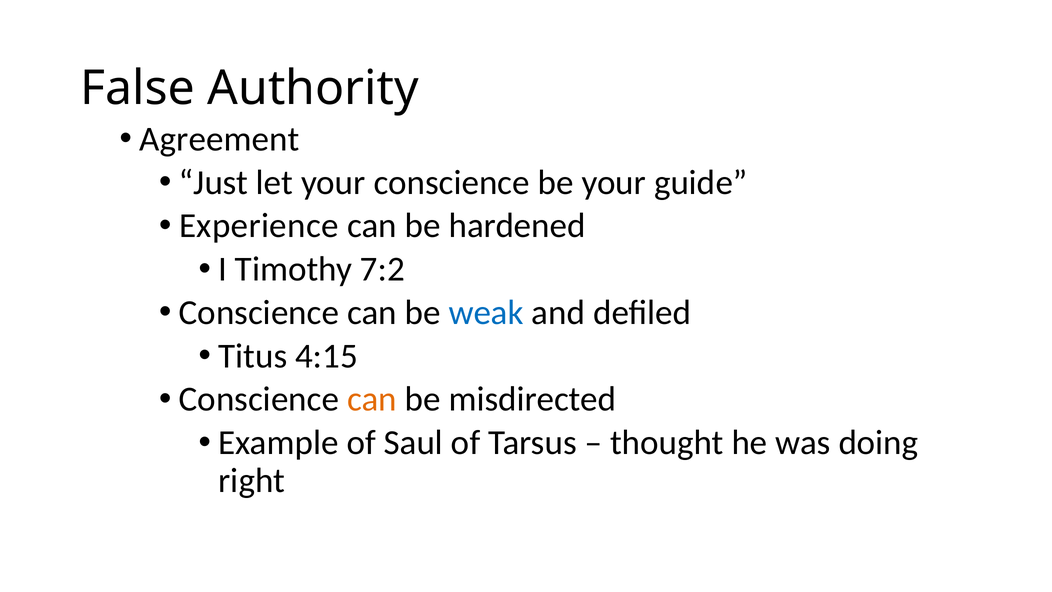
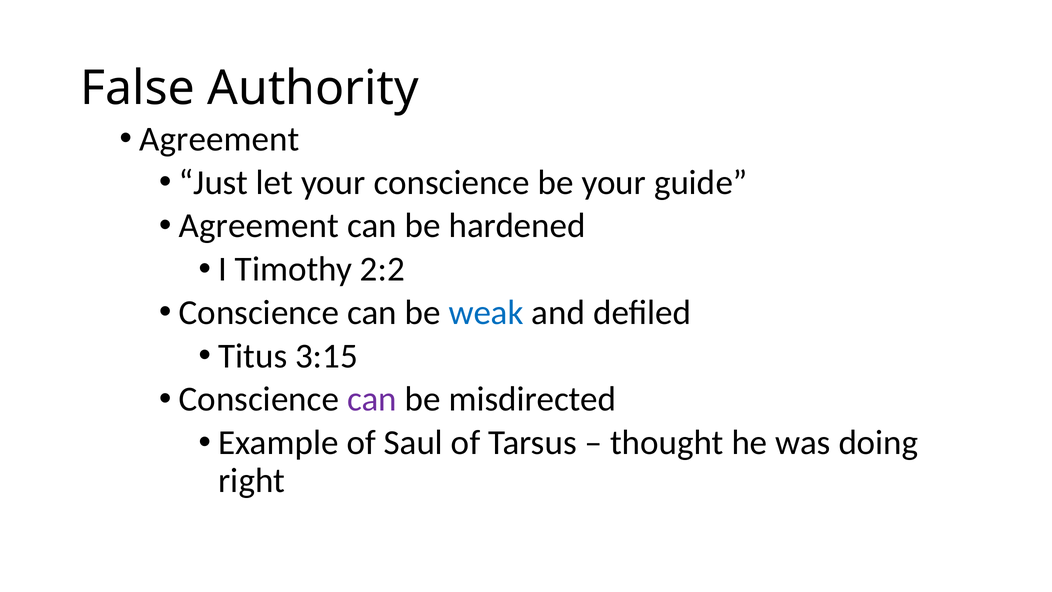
Experience: Experience -> Agreement (259, 226)
7:2: 7:2 -> 2:2 (382, 269)
4:15: 4:15 -> 3:15 (327, 356)
can colour: orange -> purple (372, 399)
